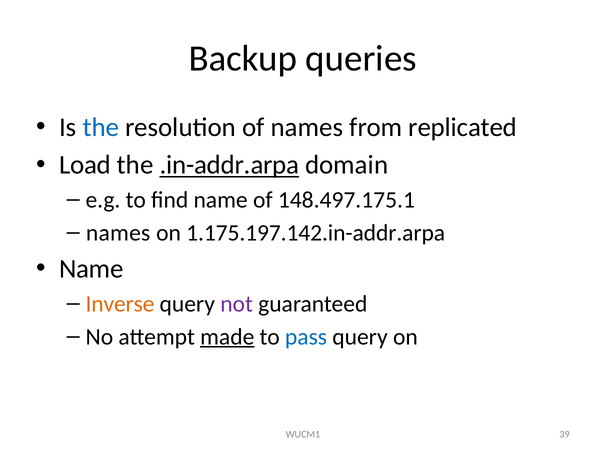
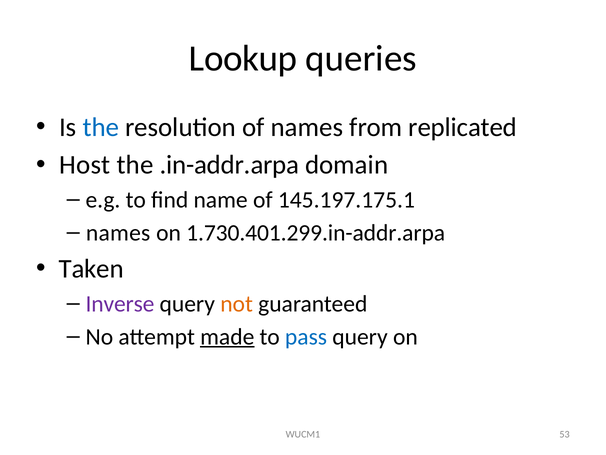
Backup: Backup -> Lookup (243, 59)
Load: Load -> Host (85, 165)
.in-addr.arpa underline: present -> none (229, 165)
148.497.175.1: 148.497.175.1 -> 145.197.175.1 (346, 200)
1.175.197.142.in-addr.arpa: 1.175.197.142.in-addr.arpa -> 1.730.401.299.in-addr.arpa (316, 233)
Name: Name -> Taken (91, 269)
Inverse colour: orange -> purple (120, 303)
not colour: purple -> orange (237, 303)
39: 39 -> 53 (565, 434)
